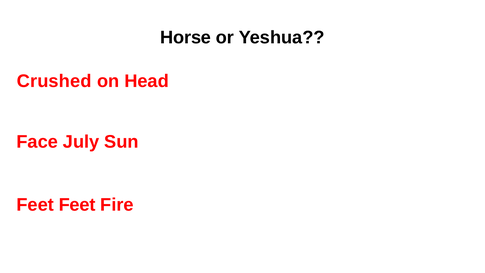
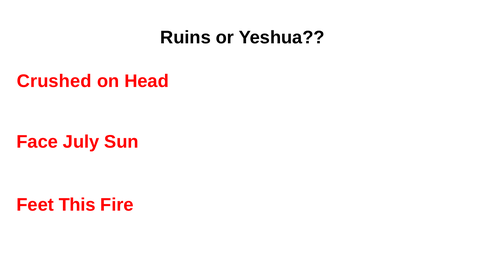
Horse: Horse -> Ruins (186, 37)
Feet Feet: Feet -> This (77, 205)
